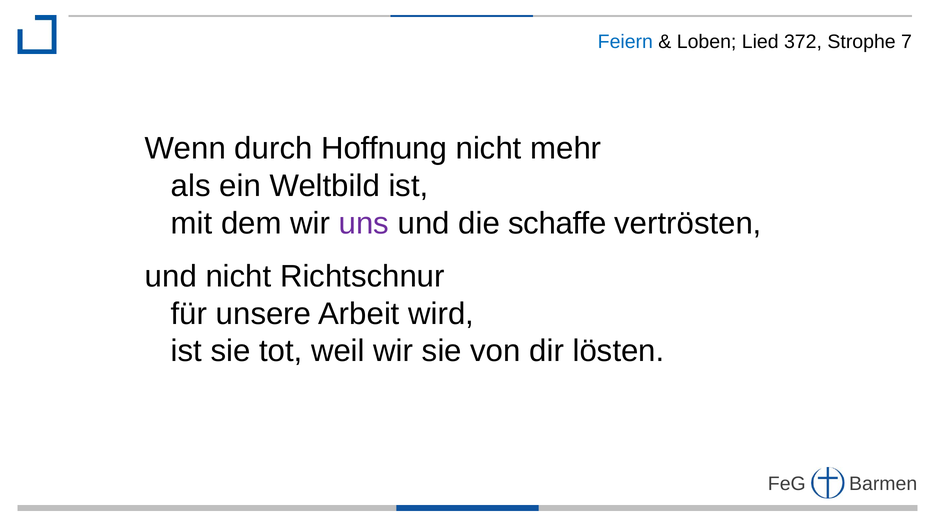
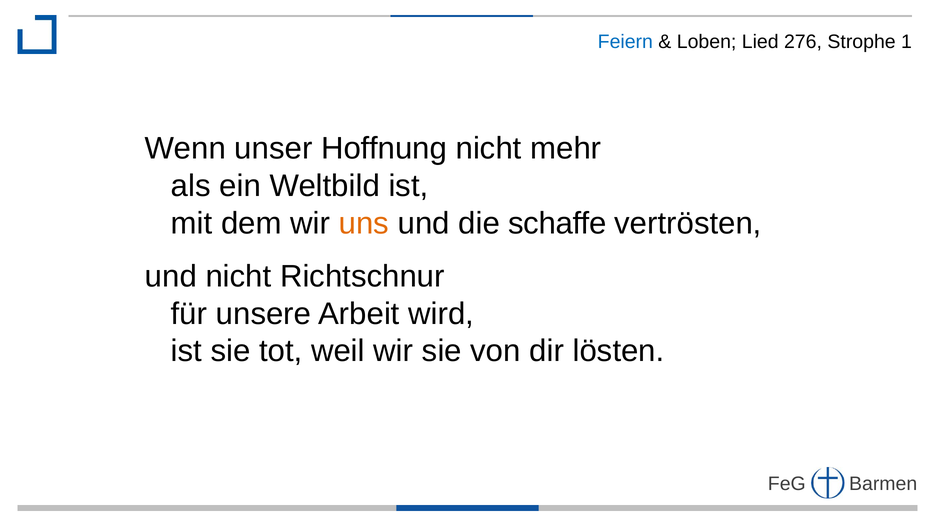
372: 372 -> 276 (803, 42)
7: 7 -> 1 (907, 42)
durch: durch -> unser (273, 149)
uns colour: purple -> orange (364, 223)
